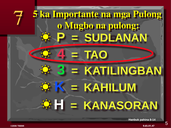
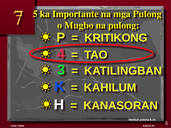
SUDLANAN: SUDLANAN -> KRITIKONG (116, 38)
